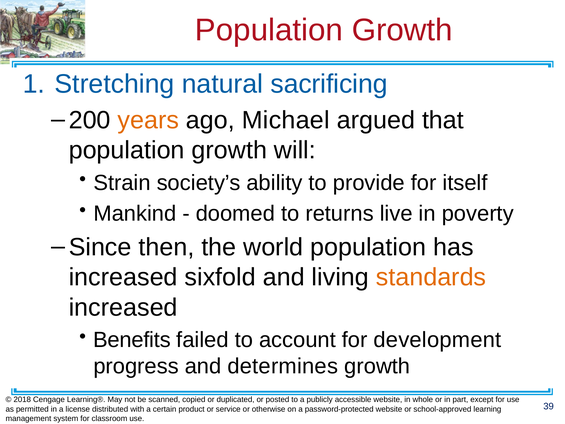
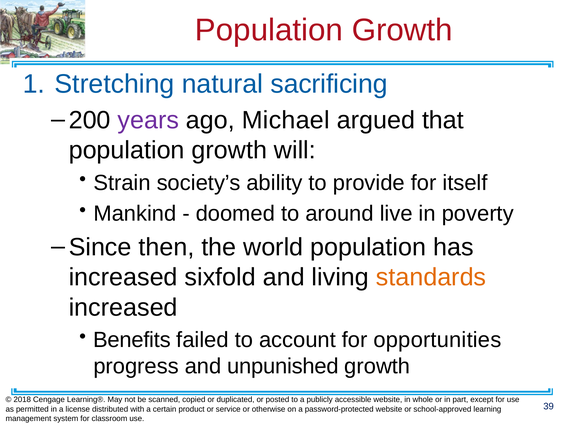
years colour: orange -> purple (148, 120)
returns: returns -> around (340, 213)
development: development -> opportunities (437, 340)
determines: determines -> unpunished (283, 366)
